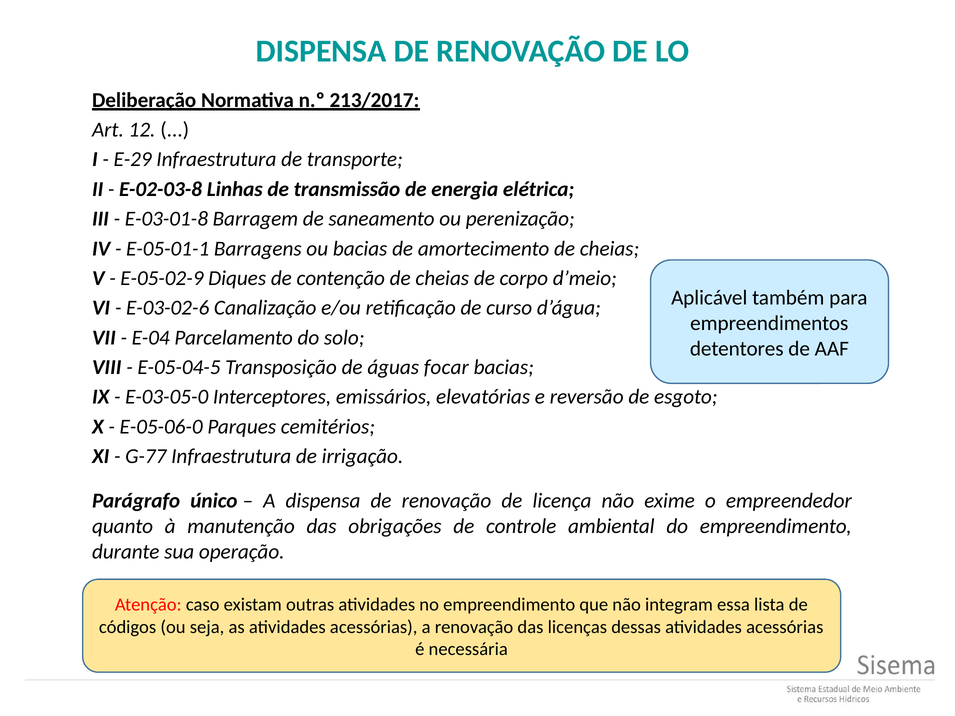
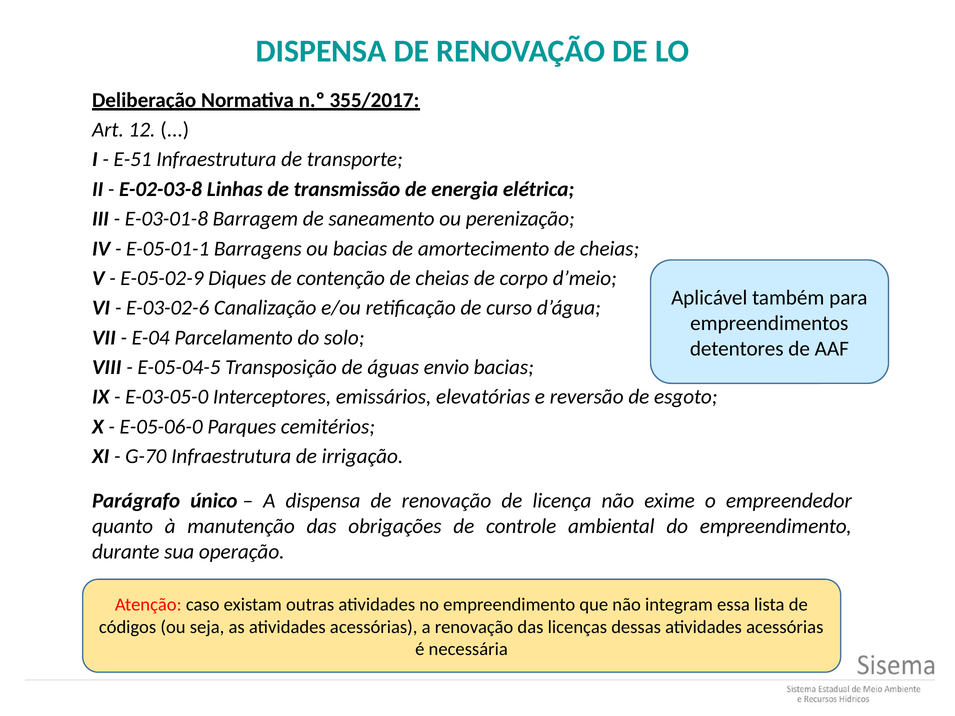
213/2017: 213/2017 -> 355/2017 (374, 100)
E-29: E-29 -> E-51 (133, 159)
focar: focar -> envio (447, 367)
G-77: G-77 -> G-70 (146, 457)
